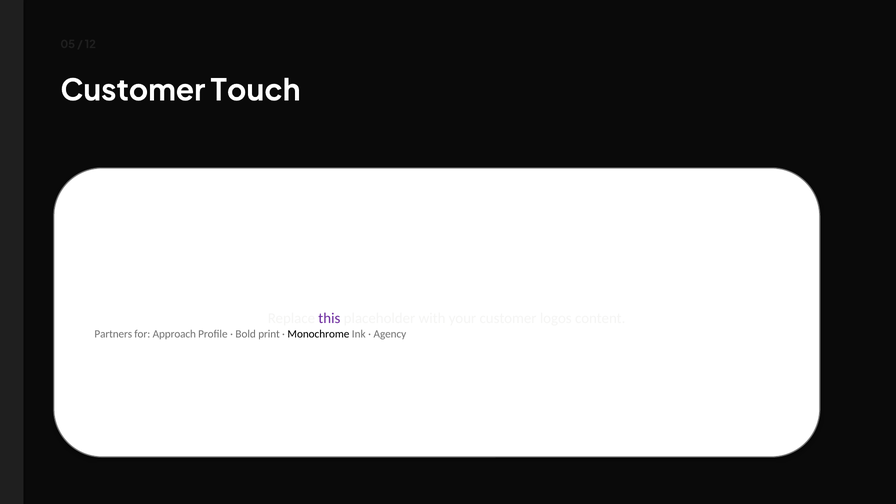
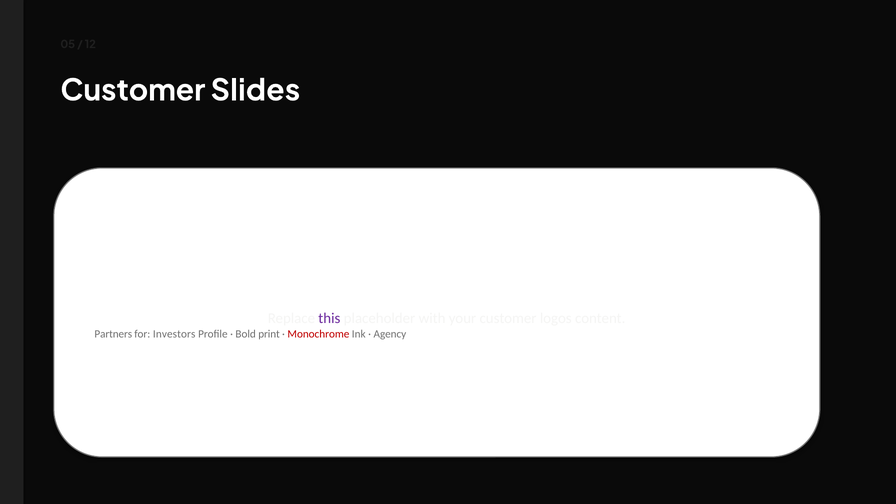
Touch: Touch -> Slides (255, 91)
Approach: Approach -> Investors (174, 334)
Monochrome colour: black -> red (318, 334)
